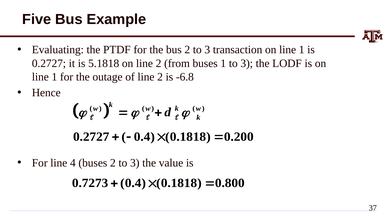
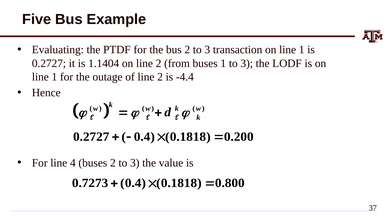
5.1818: 5.1818 -> 1.1404 (104, 63)
-6.8: -6.8 -> -4.4 (185, 77)
